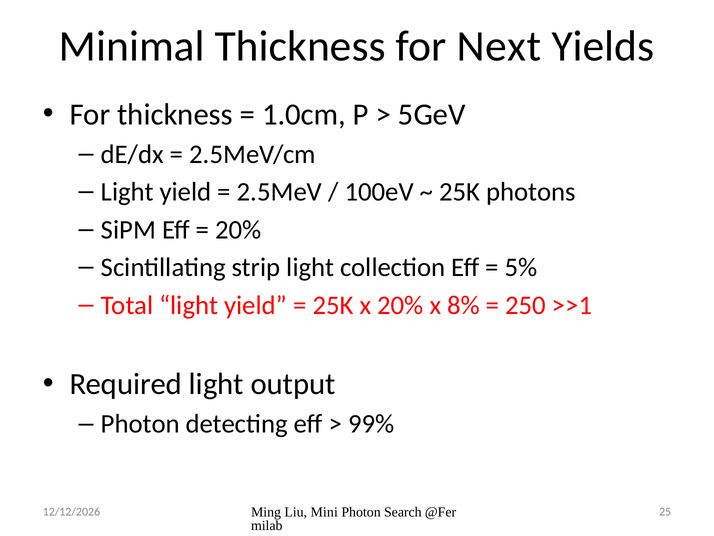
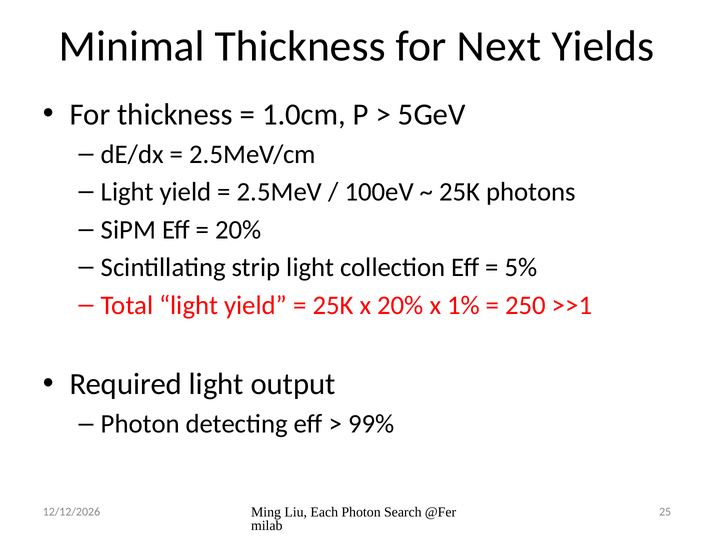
8%: 8% -> 1% (463, 305)
Mini: Mini -> Each (324, 512)
